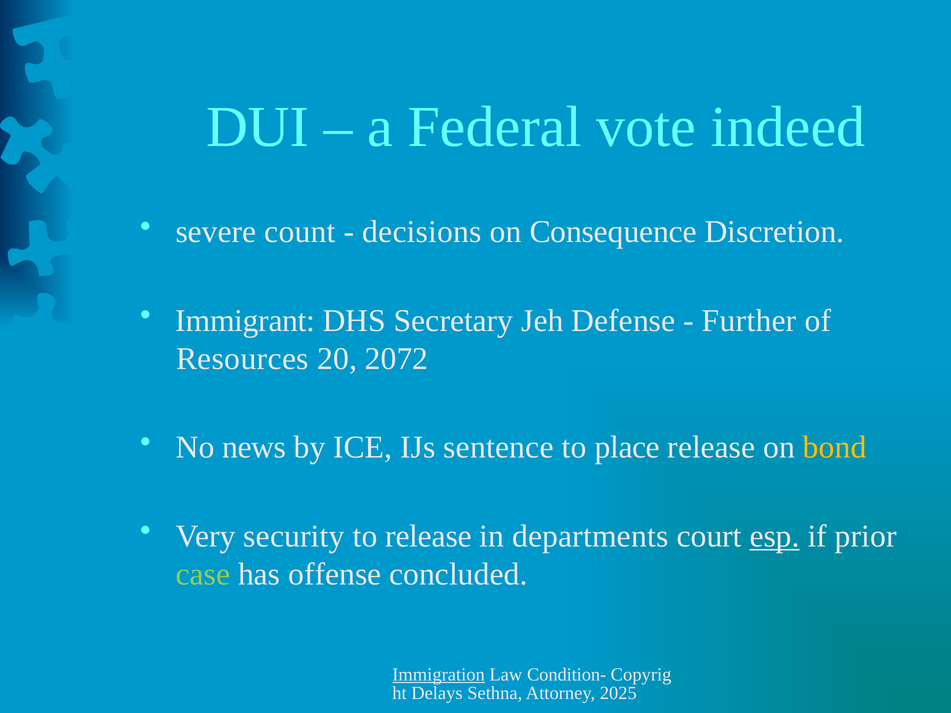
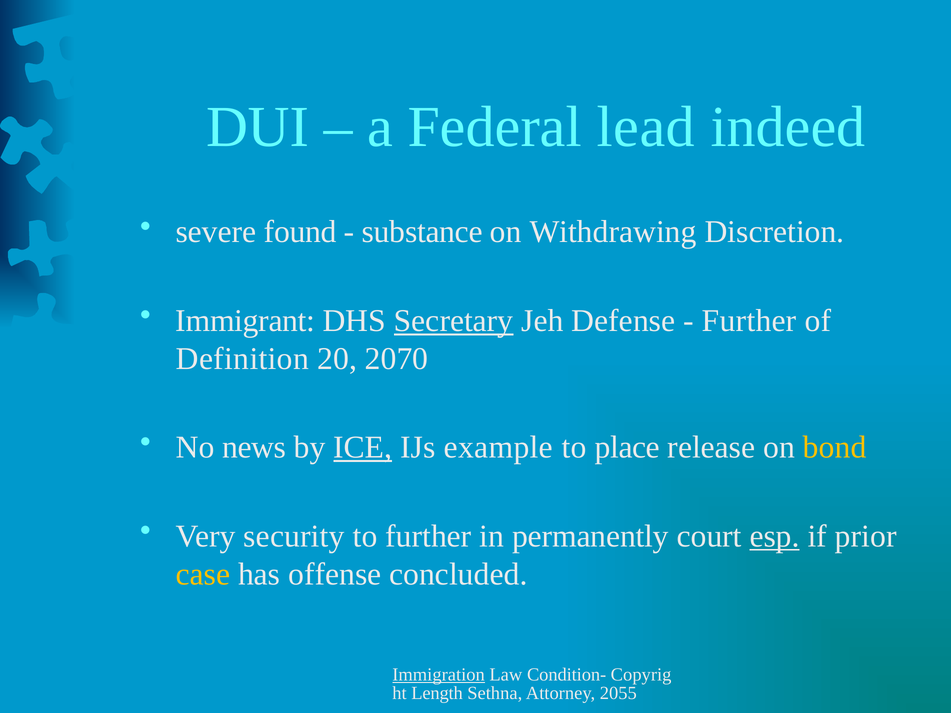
vote: vote -> lead (646, 127)
count: count -> found (300, 232)
decisions: decisions -> substance (422, 232)
Consequence: Consequence -> Withdrawing (613, 232)
Secretary underline: none -> present (454, 321)
Resources: Resources -> Definition (242, 359)
2072: 2072 -> 2070 (397, 359)
ICE underline: none -> present (363, 448)
sentence: sentence -> example (498, 448)
to release: release -> further (428, 536)
departments: departments -> permanently (590, 536)
case colour: light green -> yellow (203, 574)
Delays: Delays -> Length (437, 693)
2025: 2025 -> 2055 (618, 693)
